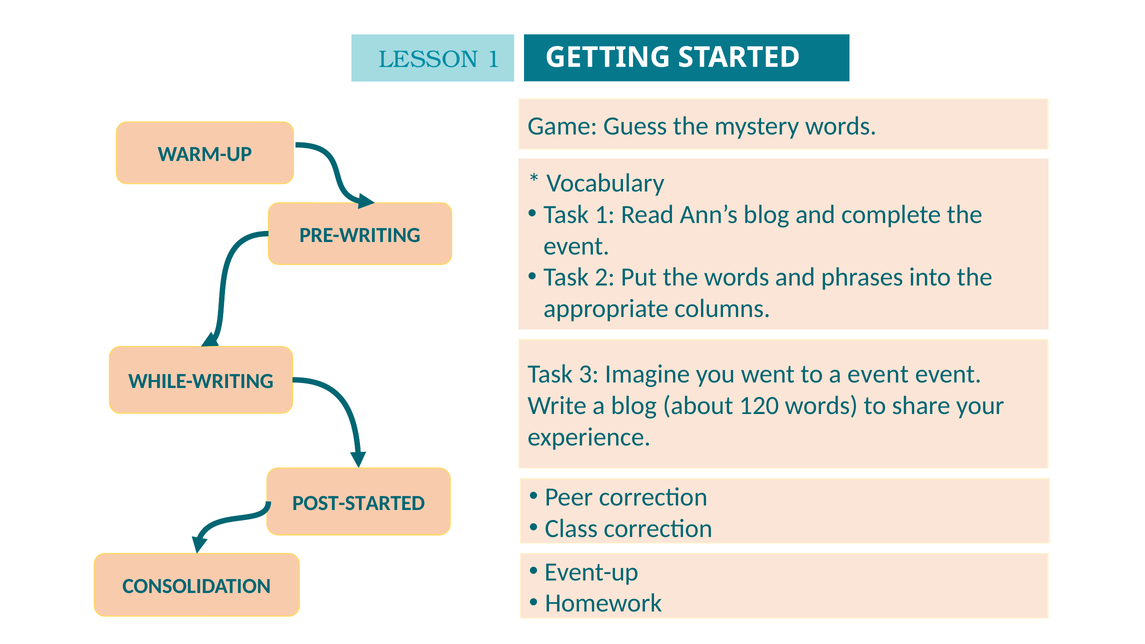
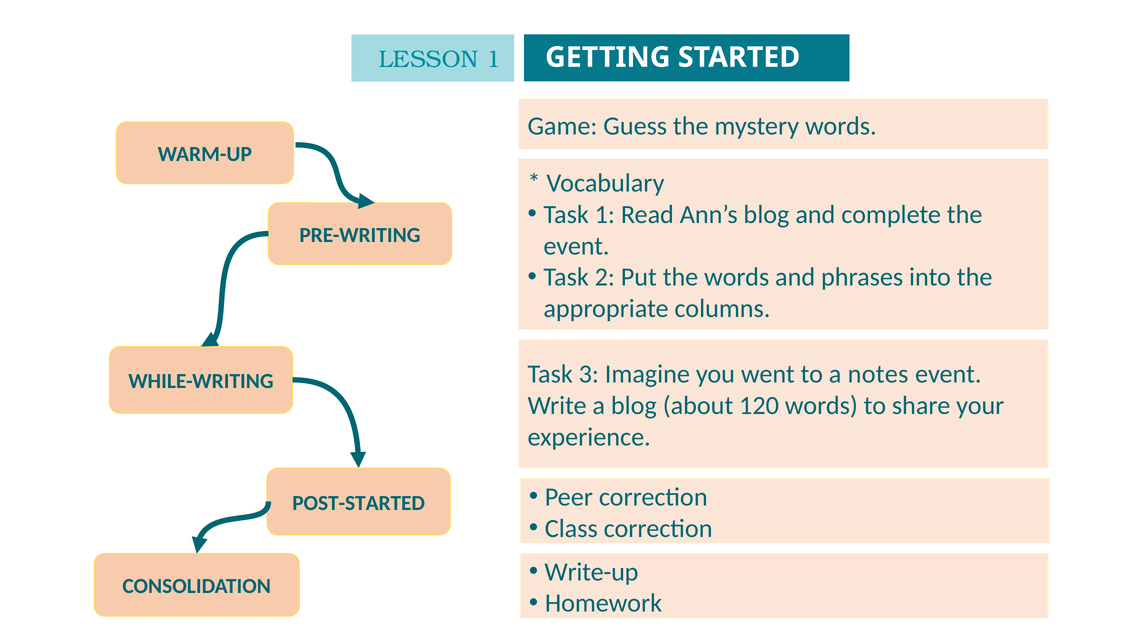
a event: event -> notes (878, 374)
Event-up: Event-up -> Write-up (591, 572)
